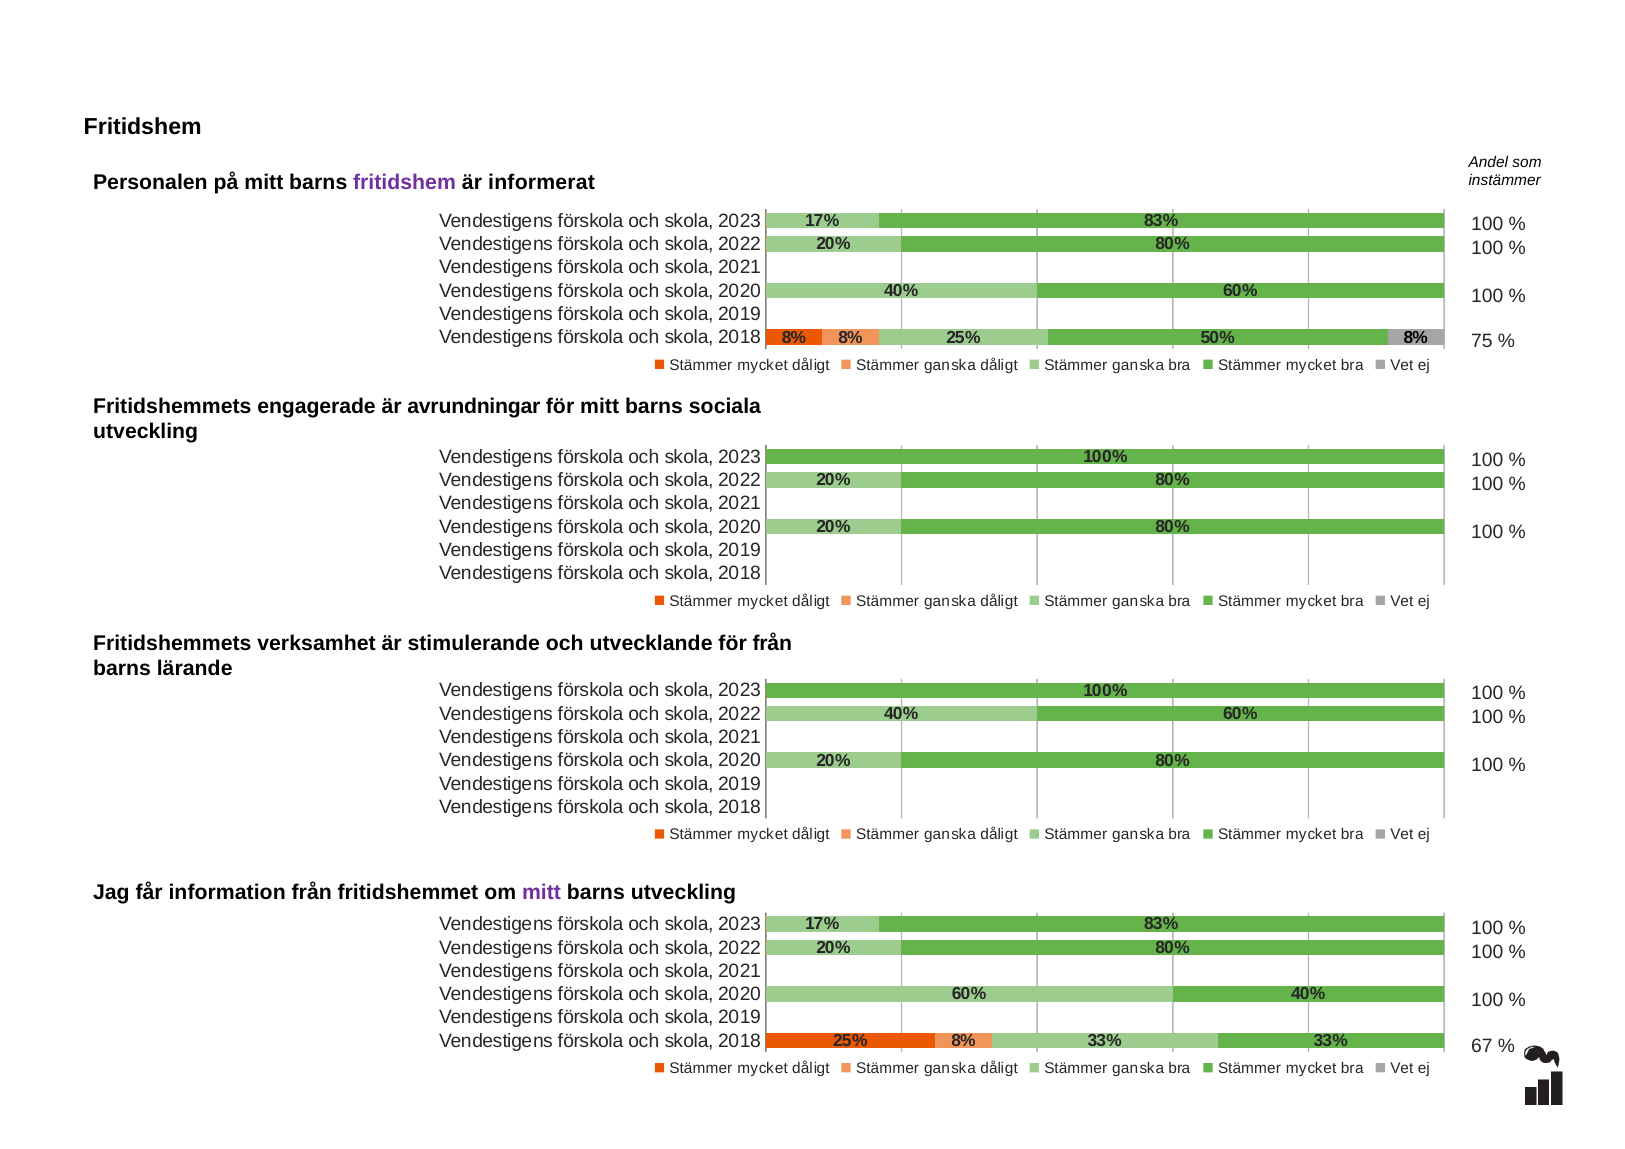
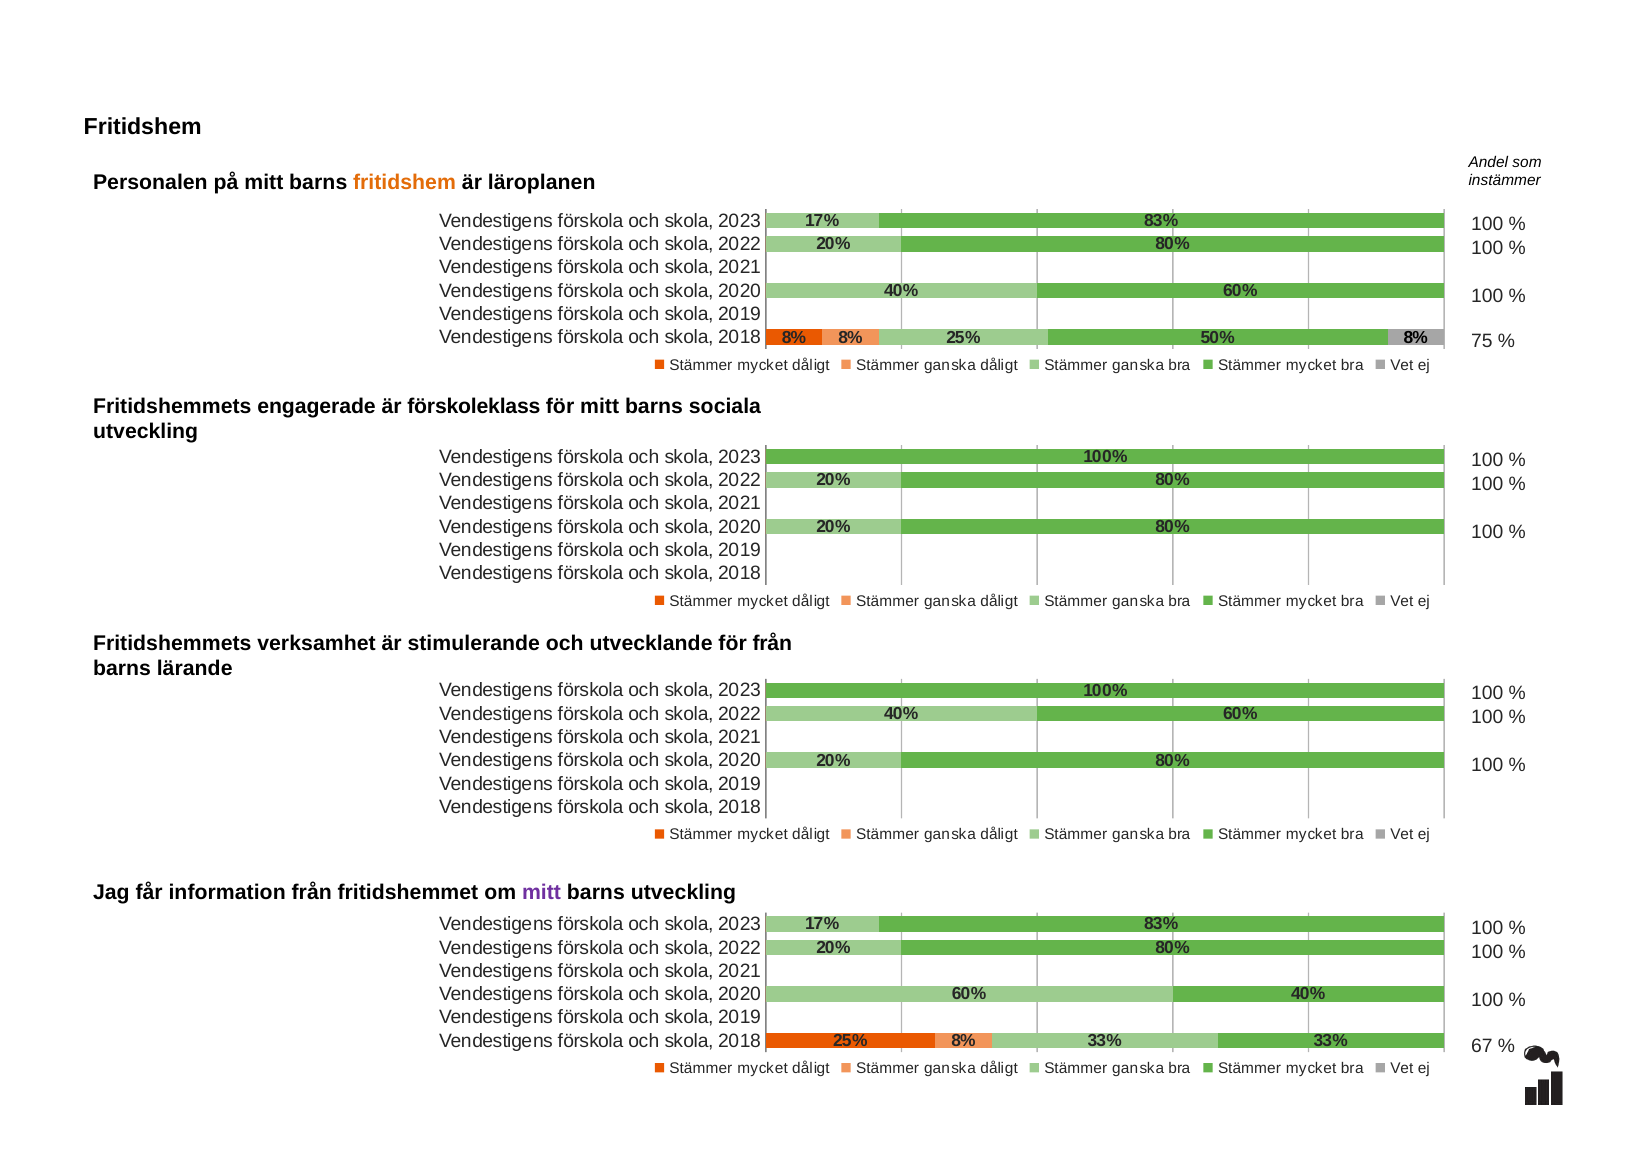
fritidshem colour: purple -> orange (404, 182)
informerat: informerat -> läroplanen (542, 182)
avrundningar: avrundningar -> förskoleklass (474, 406)
